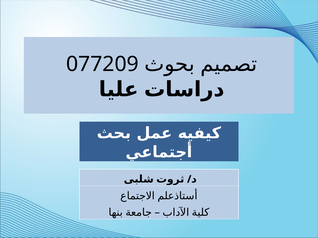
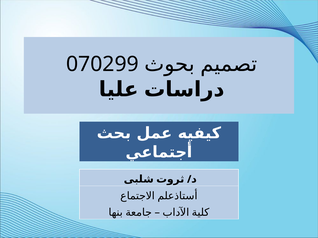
077209: 077209 -> 070299 (102, 64)
